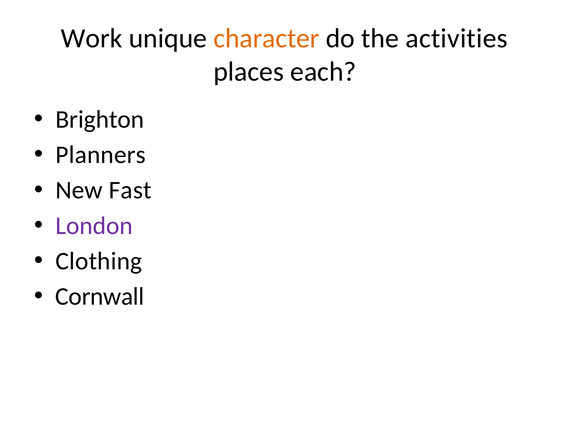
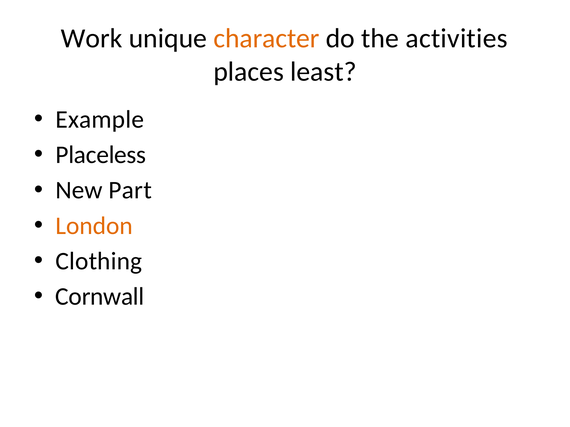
each: each -> least (323, 72)
Brighton: Brighton -> Example (100, 120)
Planners: Planners -> Placeless (101, 155)
Fast: Fast -> Part (130, 191)
London colour: purple -> orange (94, 226)
